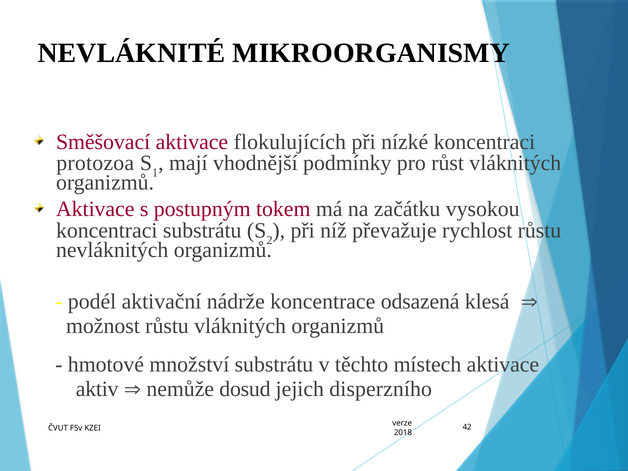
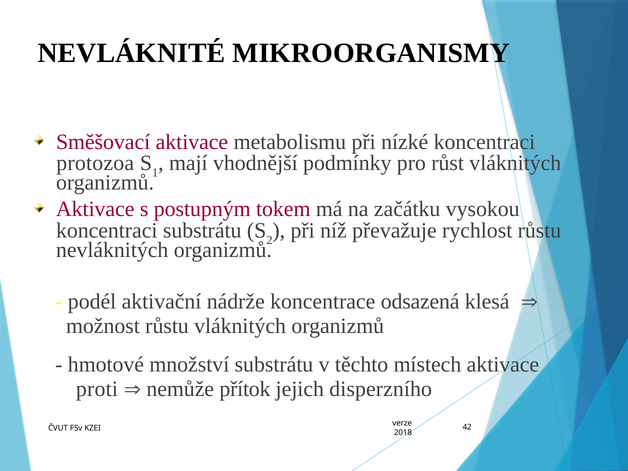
flokulujících: flokulujících -> metabolismu (290, 142)
aktiv: aktiv -> proti (97, 389)
dosud: dosud -> přítok (245, 389)
